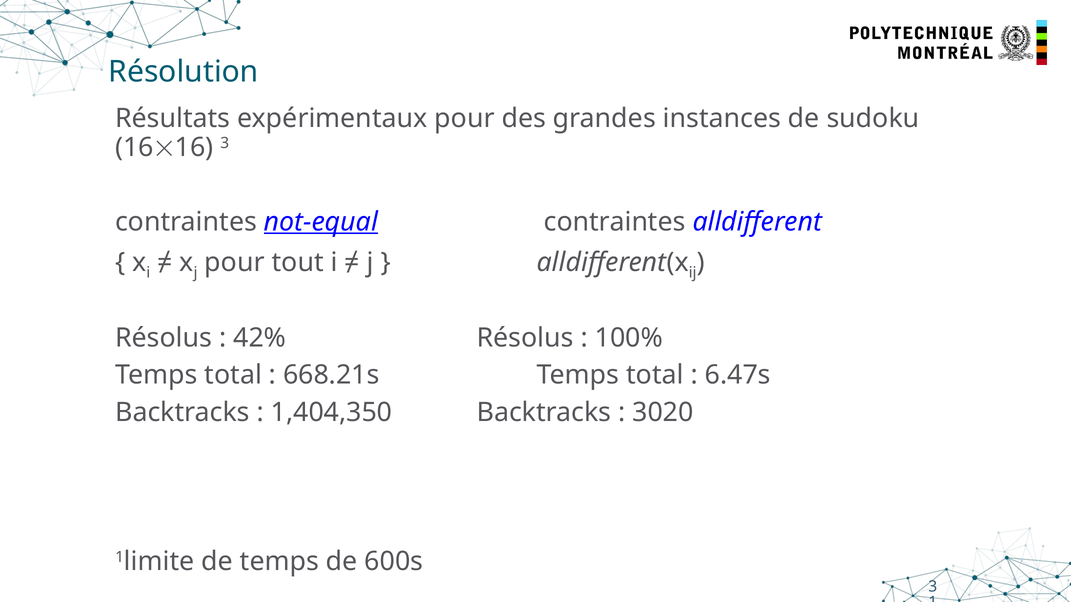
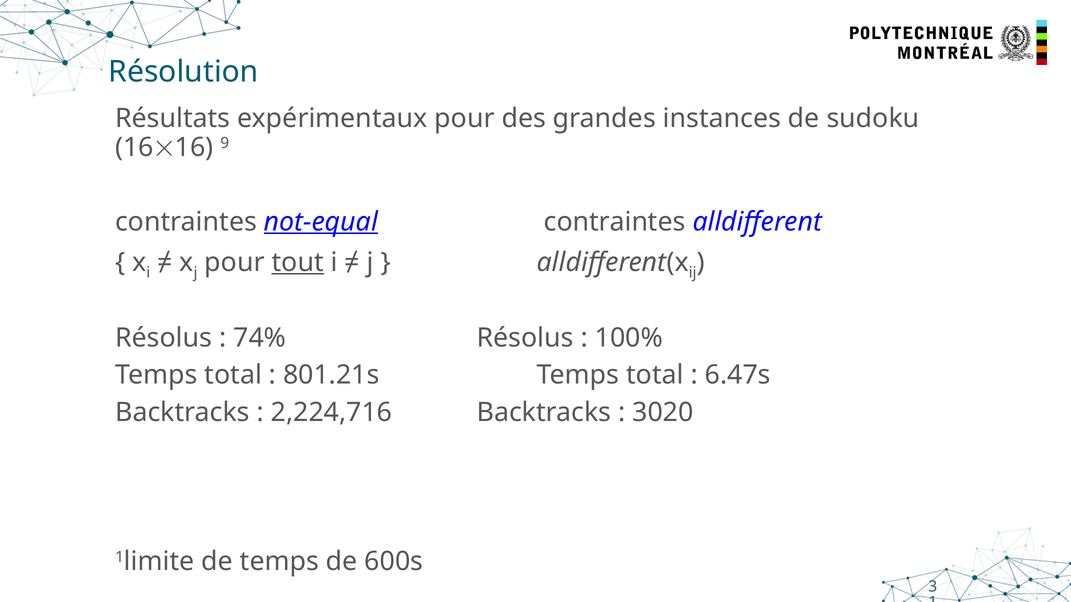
1616 3: 3 -> 9 (225, 143)
tout underline: none -> present (298, 263)
42%: 42% -> 74% (260, 338)
668.21s: 668.21s -> 801.21s (331, 375)
1,404,350: 1,404,350 -> 2,224,716 (332, 412)
